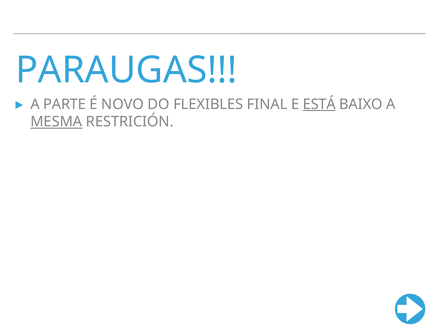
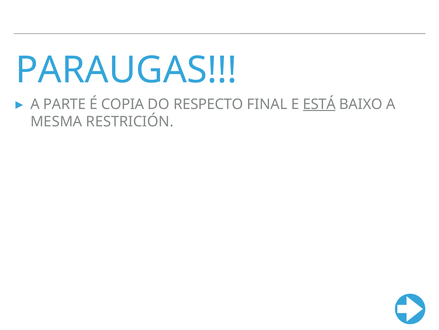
NOVO: NOVO -> COPIA (123, 104)
FLEXIBLES: FLEXIBLES -> RESPECTO (208, 104)
MESMA underline: present -> none (56, 122)
